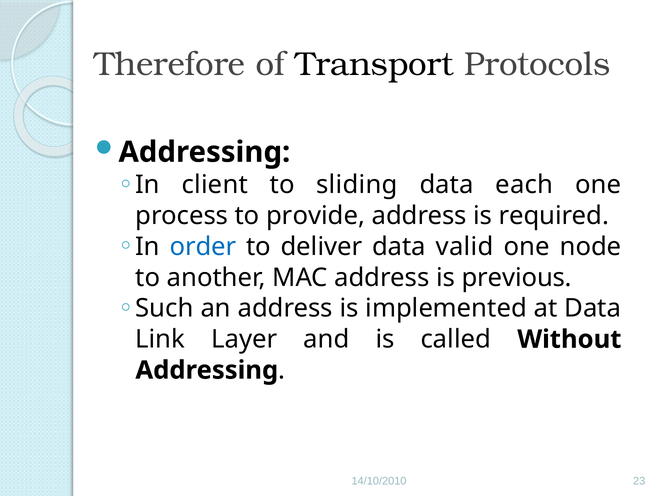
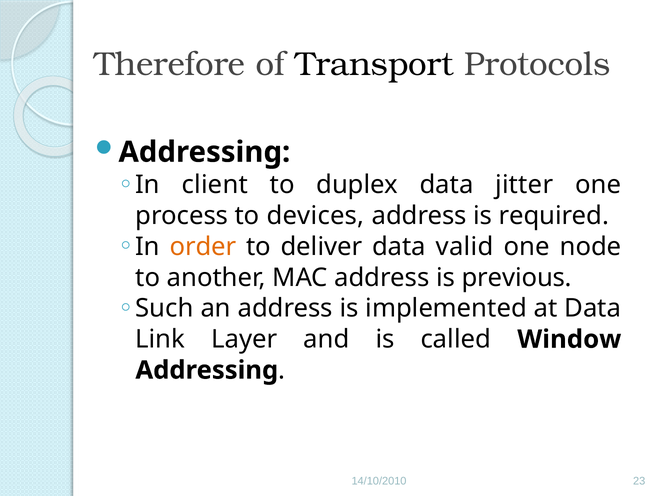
sliding: sliding -> duplex (357, 185)
each: each -> jitter (524, 185)
provide: provide -> devices (315, 216)
order colour: blue -> orange (203, 247)
Without: Without -> Window (569, 339)
